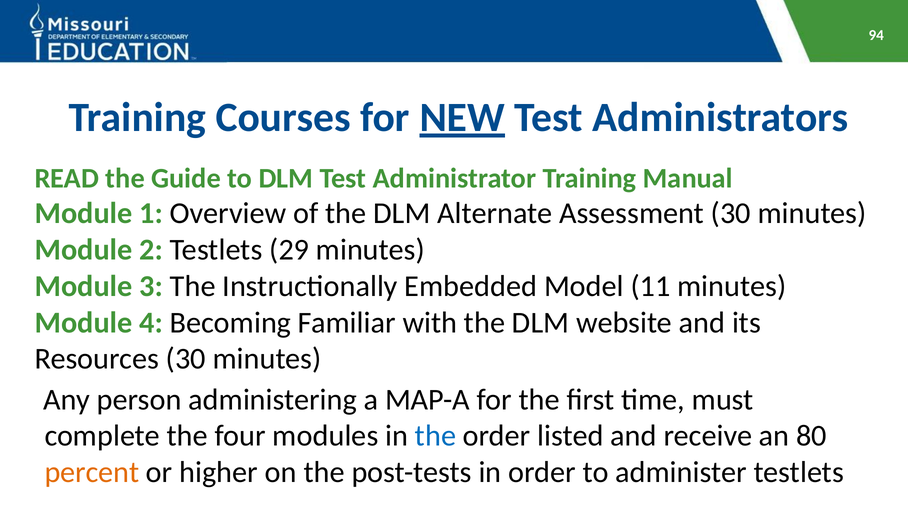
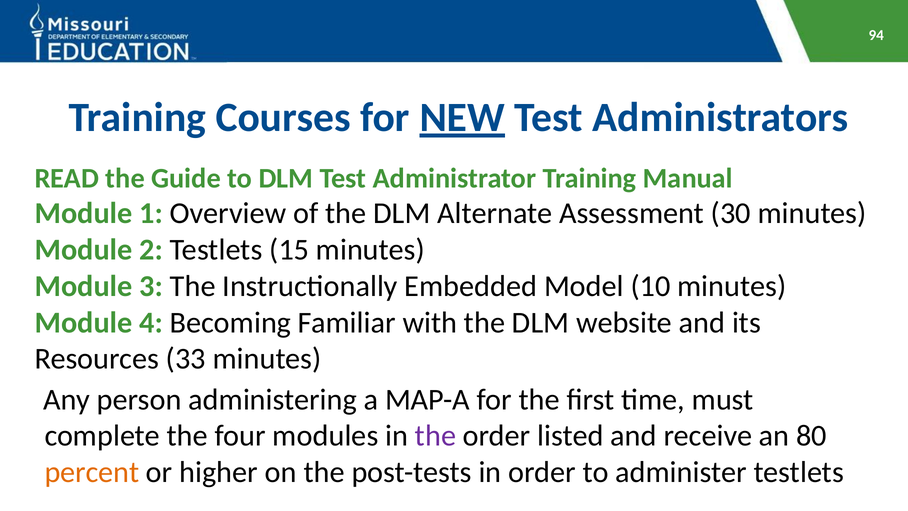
29: 29 -> 15 (289, 250)
11: 11 -> 10 (651, 286)
Resources 30: 30 -> 33 (186, 359)
the colour: blue -> purple (435, 436)
